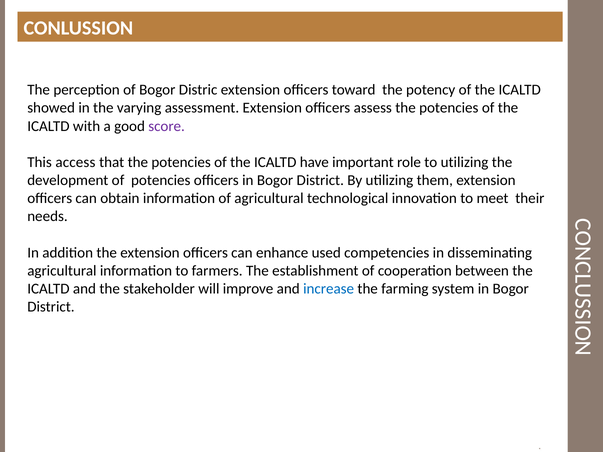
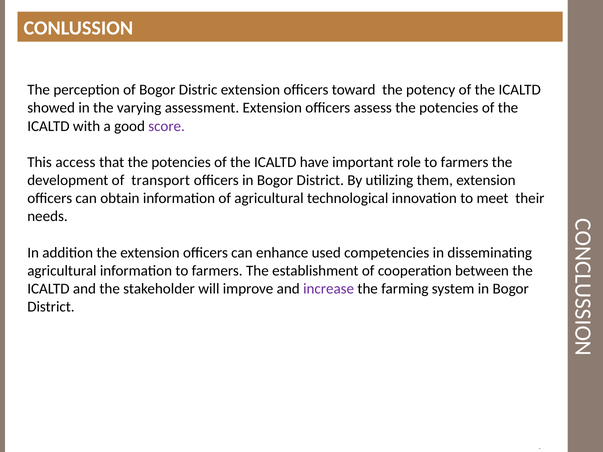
role to utilizing: utilizing -> farmers (465, 162)
of potencies: potencies -> transport (161, 180)
increase colour: blue -> purple (329, 289)
